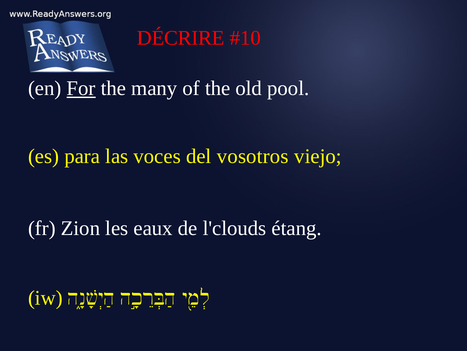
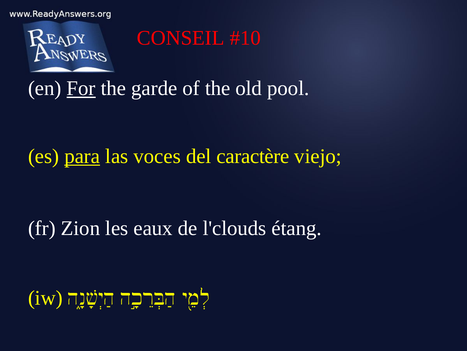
DÉCRIRE: DÉCRIRE -> CONSEIL (181, 38)
many: many -> garde (154, 88)
para underline: none -> present (82, 156)
vosotros: vosotros -> caractère (253, 156)
